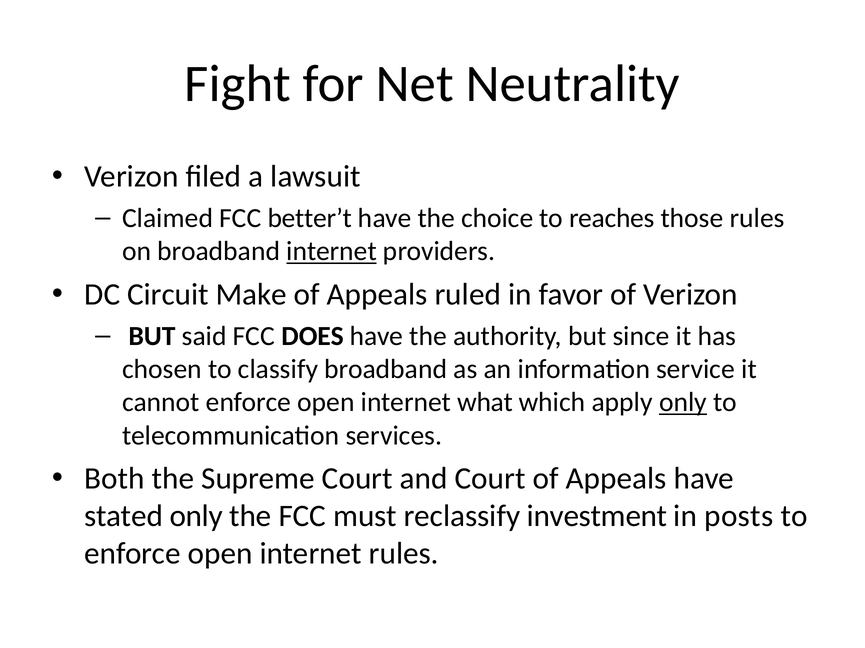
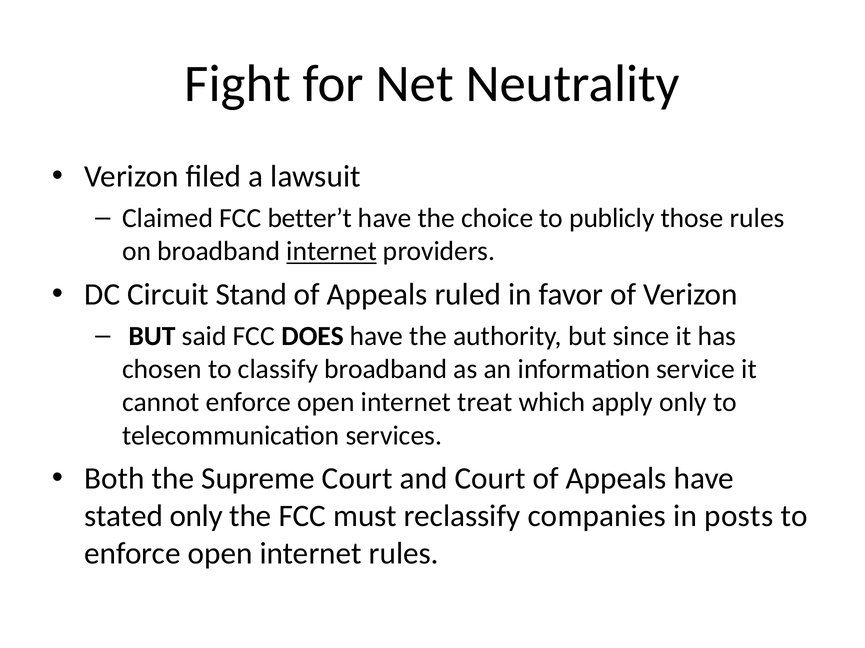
reaches: reaches -> publicly (612, 218)
Make: Make -> Stand (251, 295)
what: what -> treat (485, 403)
only underline: present -> none (683, 403)
investment: investment -> companies (597, 517)
